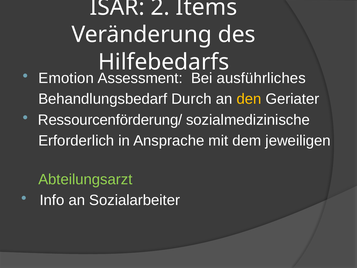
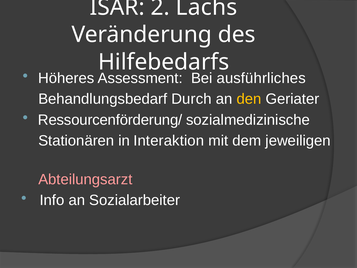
Items: Items -> Lachs (206, 7)
Emotion: Emotion -> Höheres (66, 78)
Erforderlich: Erforderlich -> Stationären (76, 141)
Ansprache: Ansprache -> Interaktion (169, 141)
Abteilungsarzt colour: light green -> pink (85, 179)
